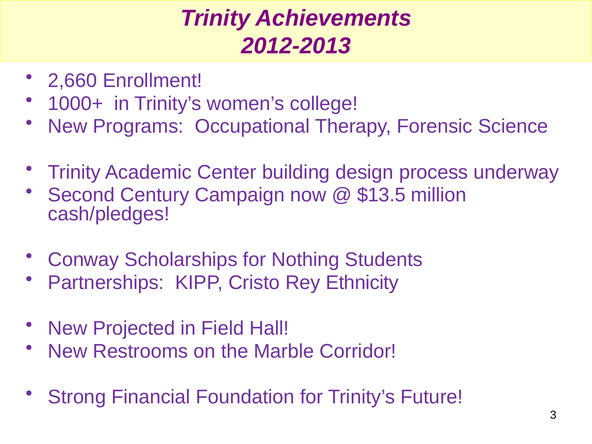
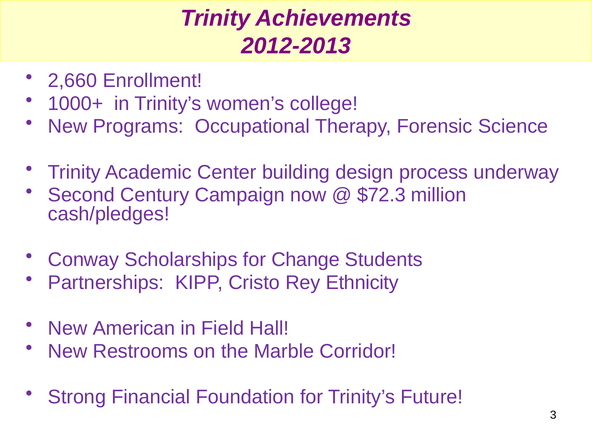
$13.5: $13.5 -> $72.3 (381, 195)
Nothing: Nothing -> Change (306, 260)
Projected: Projected -> American (134, 328)
